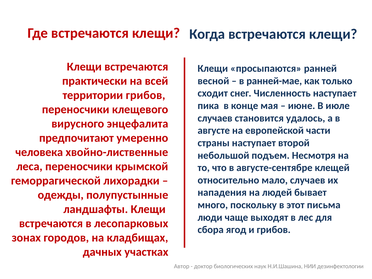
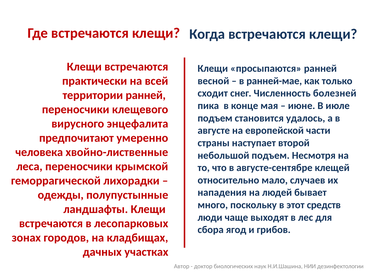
Численность наступает: наступает -> болезней (335, 93)
территории грибов: грибов -> ранней (146, 95)
случаев: случаев -> подъем (215, 118)
письма: письма -> средств (324, 205)
